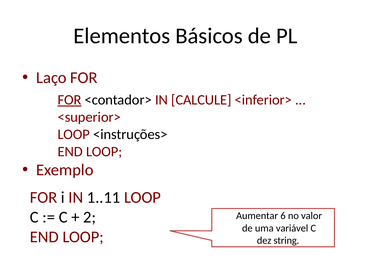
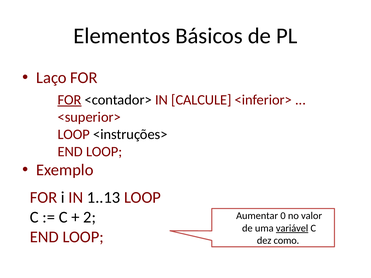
1..11: 1..11 -> 1..13 (104, 198)
6: 6 -> 0 (283, 216)
variável underline: none -> present (292, 228)
string: string -> como (286, 241)
